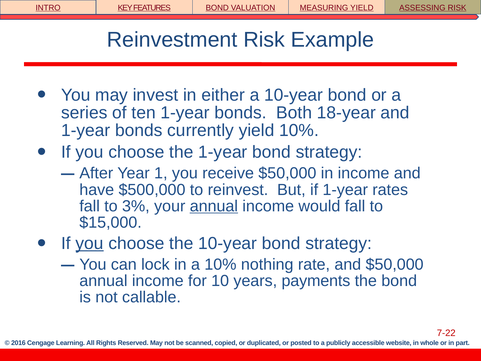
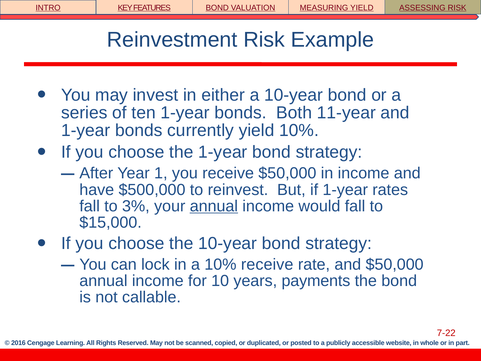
18-year: 18-year -> 11-year (346, 113)
you underline: present -> none (90, 243)
10% nothing: nothing -> receive (267, 264)
